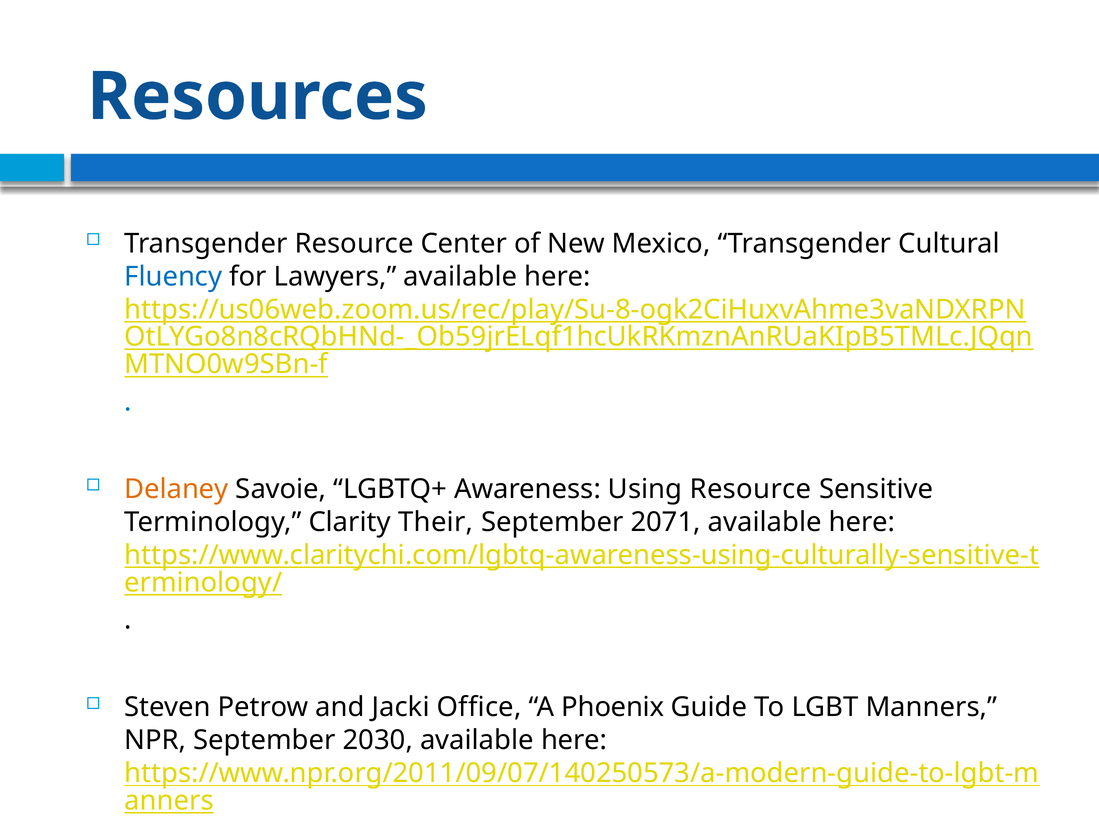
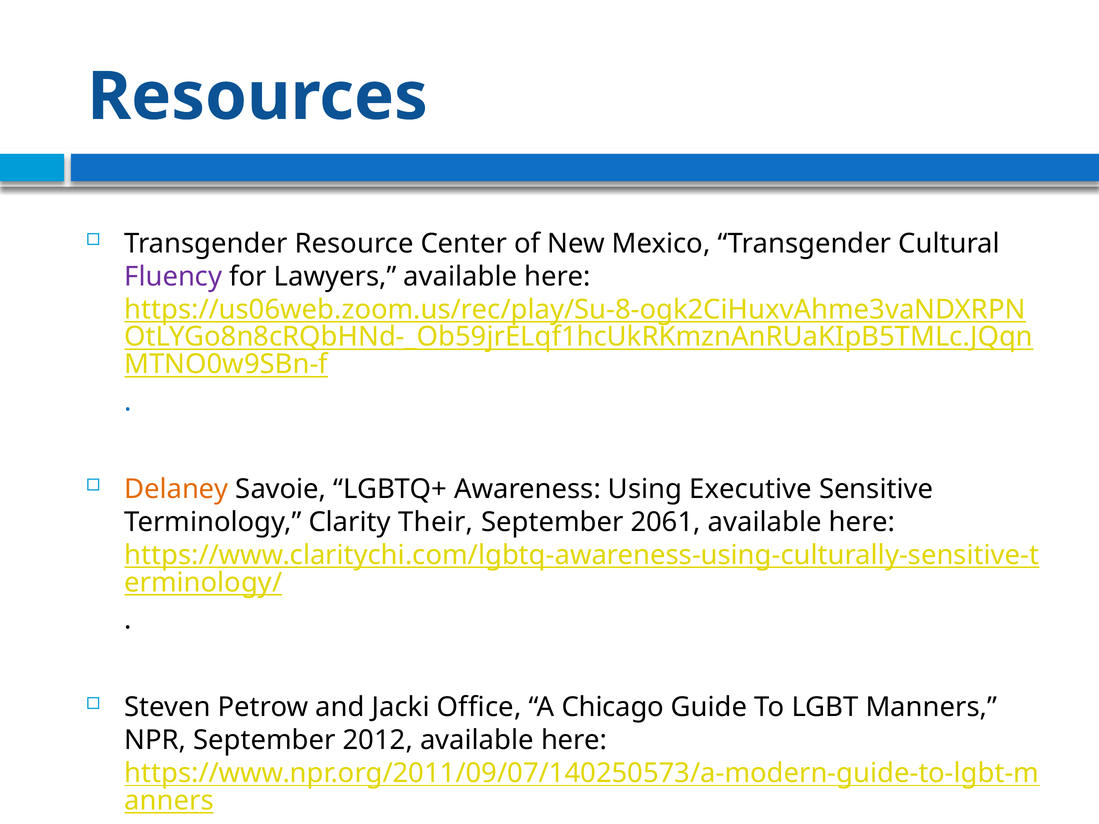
Fluency colour: blue -> purple (173, 277)
Using Resource: Resource -> Executive (751, 489)
2071: 2071 -> 2061 (666, 522)
Phoenix: Phoenix -> Chicago (613, 707)
2030: 2030 -> 2012 (378, 740)
